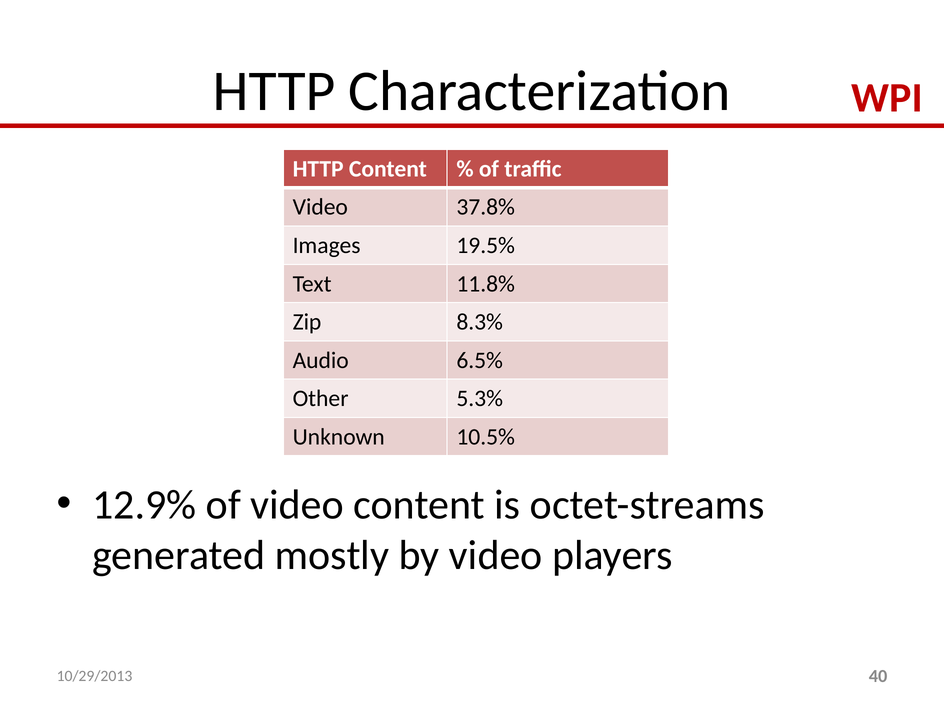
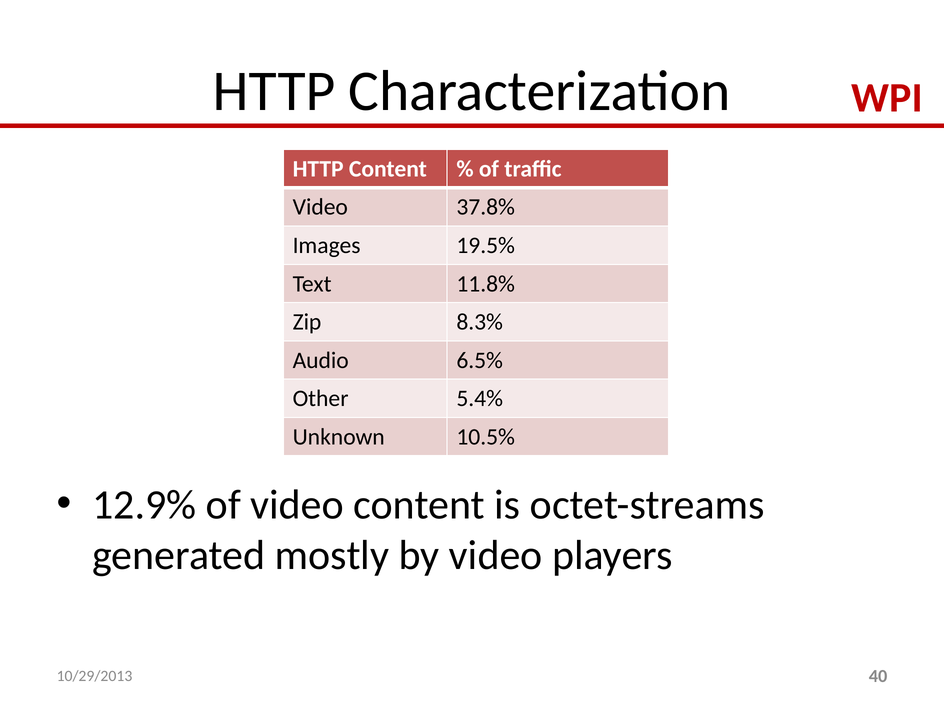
5.3%: 5.3% -> 5.4% (480, 399)
